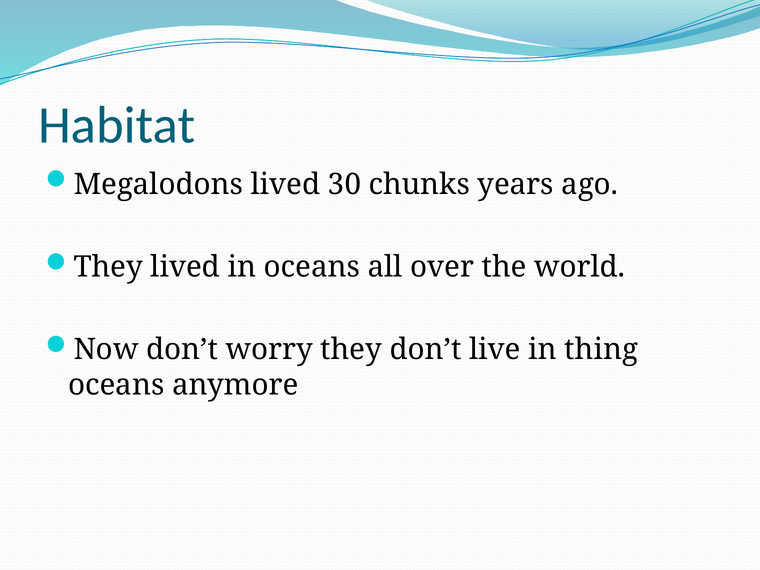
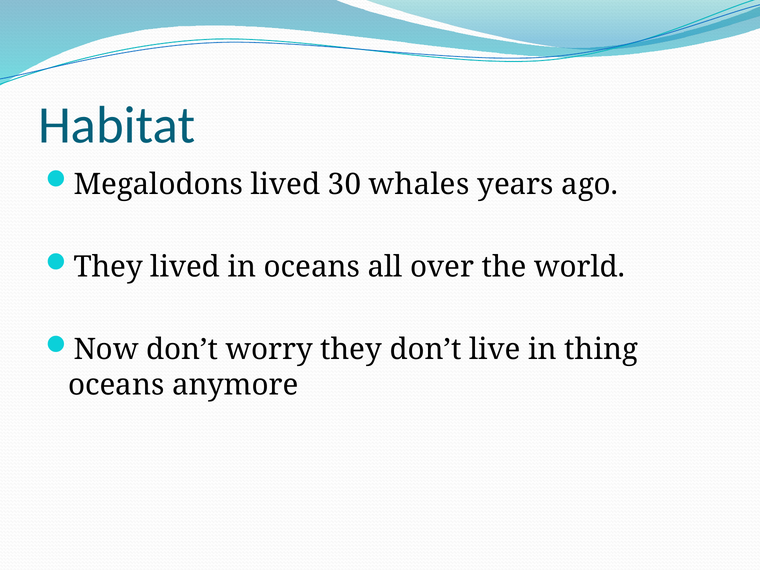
chunks: chunks -> whales (419, 184)
